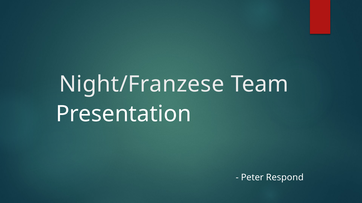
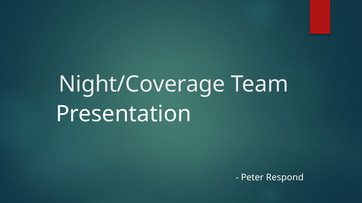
Night/Franzese: Night/Franzese -> Night/Coverage (142, 84)
